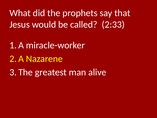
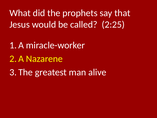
2:33: 2:33 -> 2:25 (113, 24)
